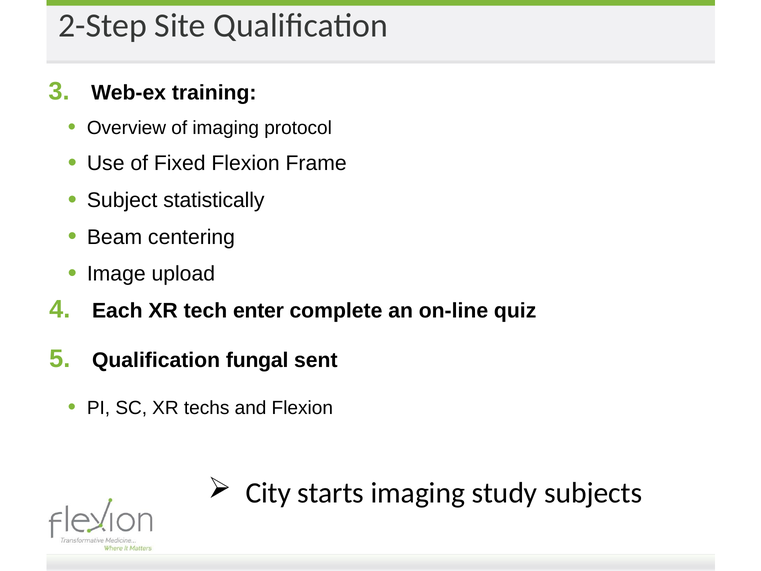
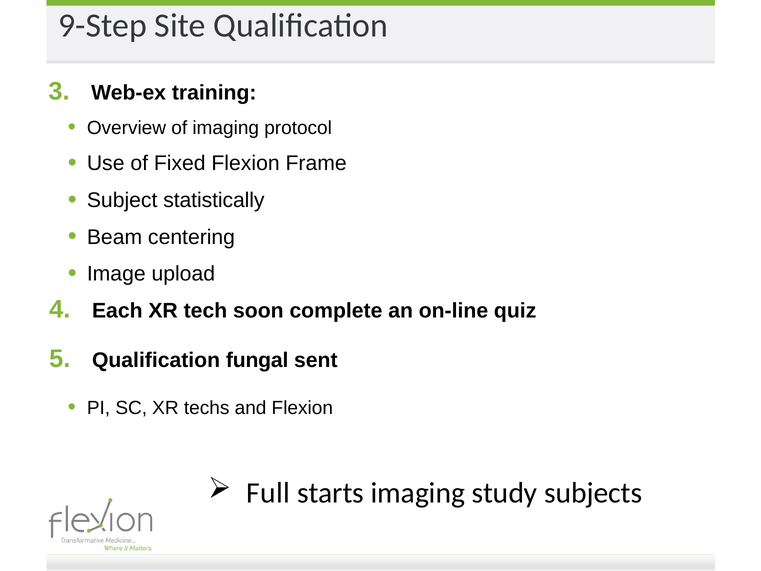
2-Step: 2-Step -> 9-Step (103, 25)
enter: enter -> soon (258, 311)
City: City -> Full (268, 493)
